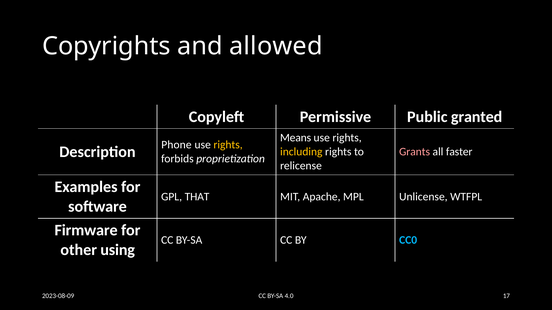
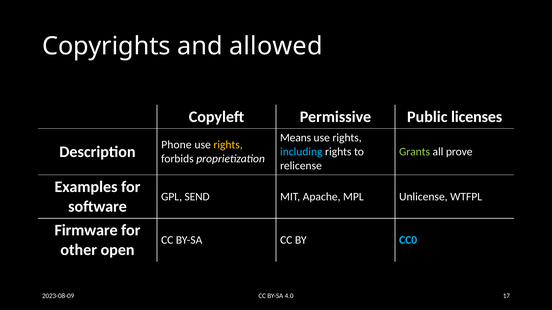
granted: granted -> licenses (477, 117)
including colour: yellow -> light blue (301, 152)
Grants colour: pink -> light green (415, 152)
faster: faster -> prove (459, 152)
THAT: THAT -> SEND (197, 197)
using: using -> open (118, 250)
